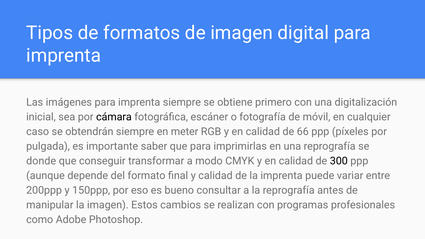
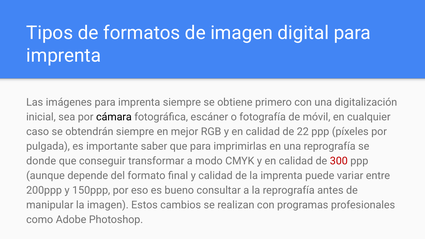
meter: meter -> mejor (185, 132)
66: 66 -> 22 (303, 132)
300 colour: black -> red (339, 161)
